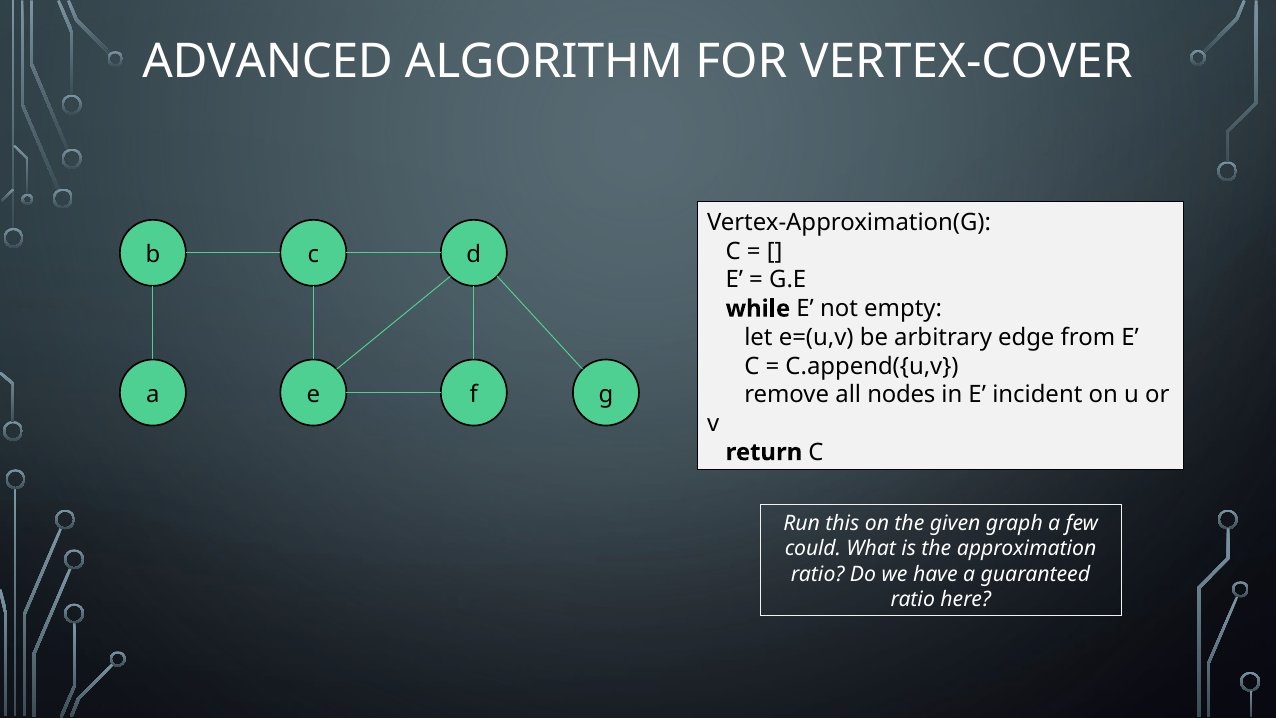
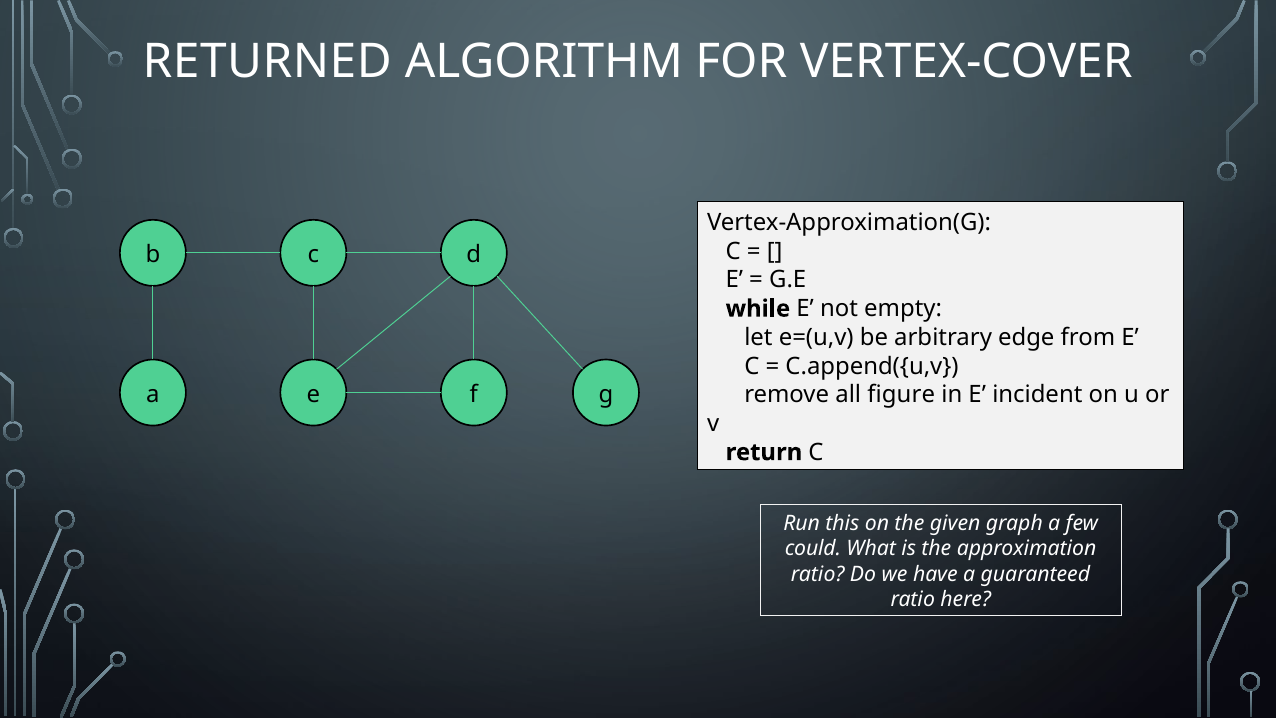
ADVANCED: ADVANCED -> RETURNED (267, 62)
nodes: nodes -> figure (901, 395)
